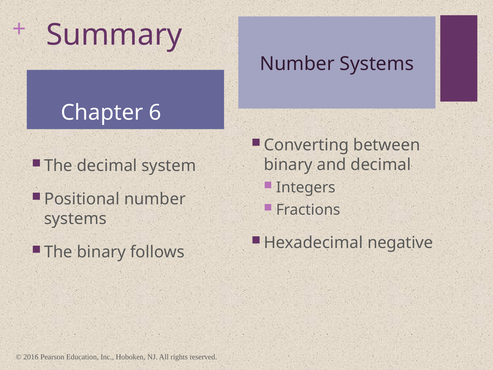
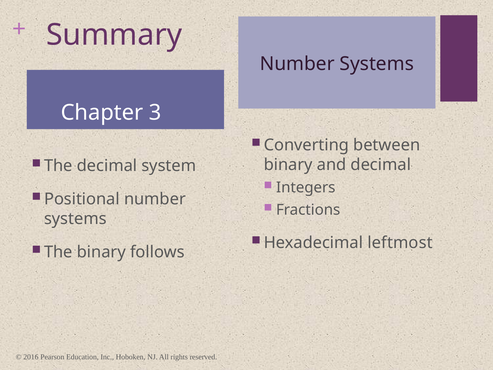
6: 6 -> 3 (155, 113)
negative: negative -> leftmost (400, 242)
